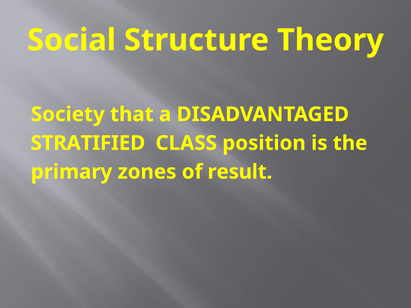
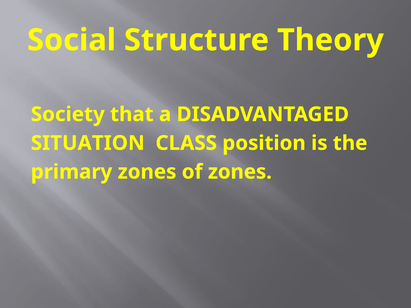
STRATIFIED: STRATIFIED -> SITUATION (88, 143)
of result: result -> zones (240, 172)
